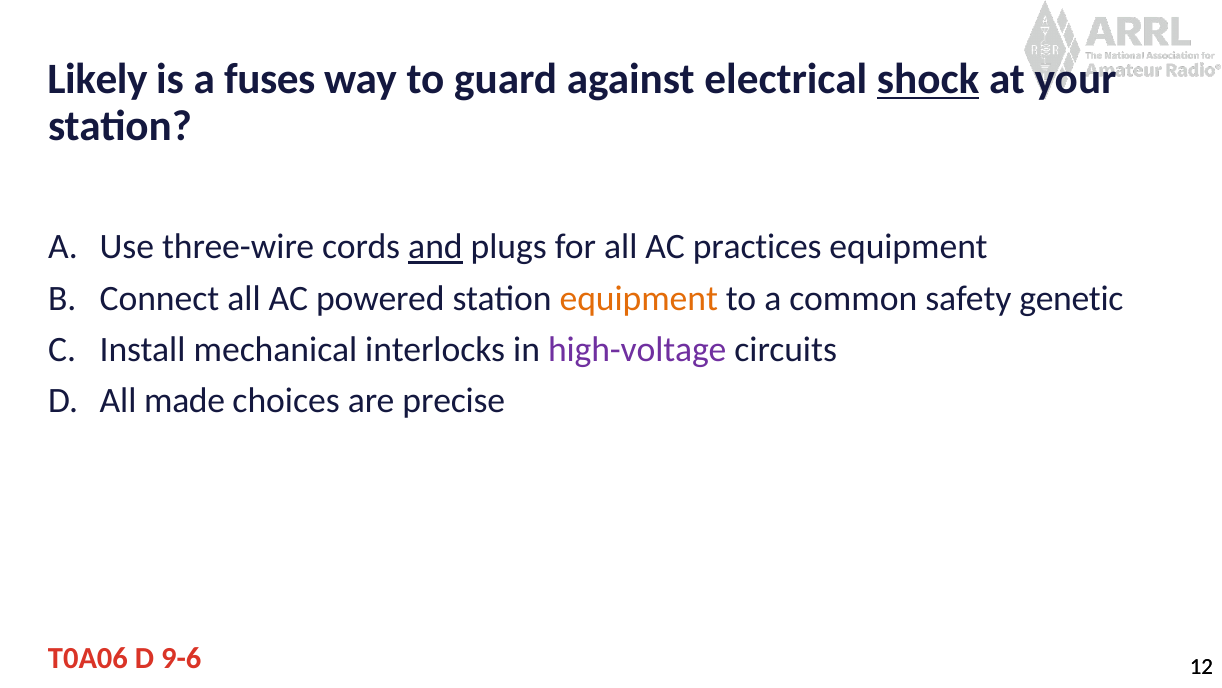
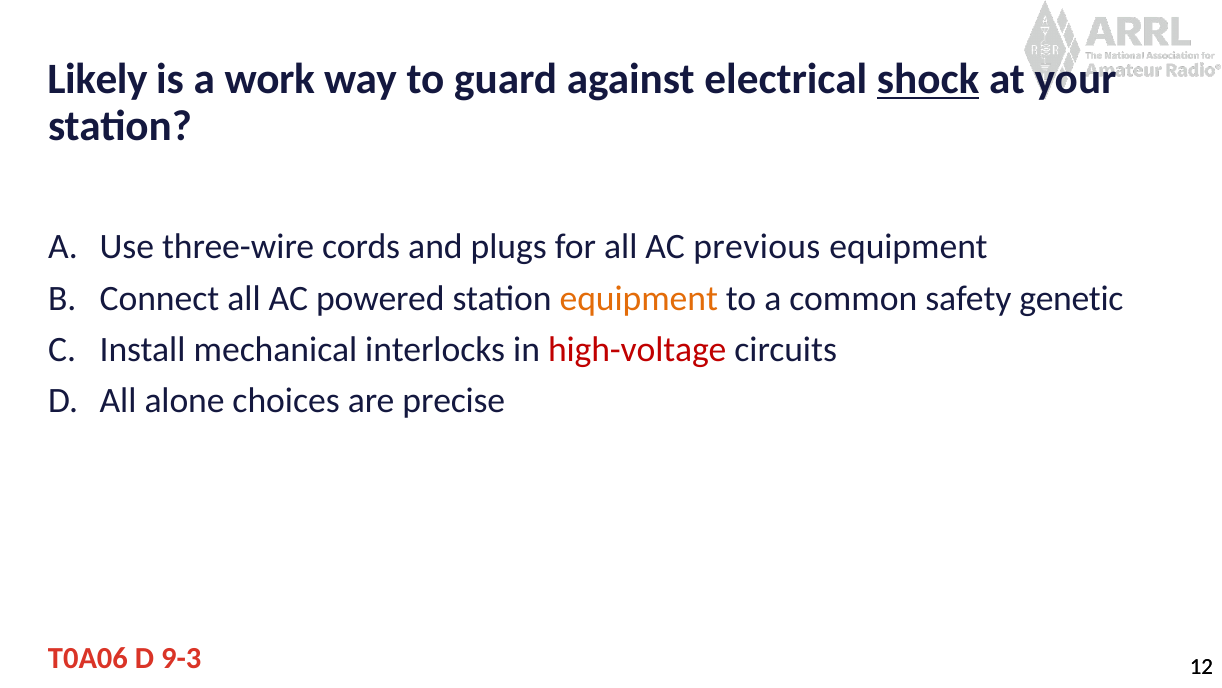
fuses: fuses -> work (270, 79)
and underline: present -> none (435, 247)
practices: practices -> previous (757, 247)
high-voltage colour: purple -> red (637, 349)
made: made -> alone (185, 401)
9-6: 9-6 -> 9-3 (181, 658)
